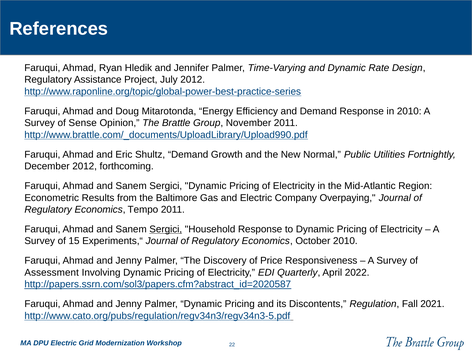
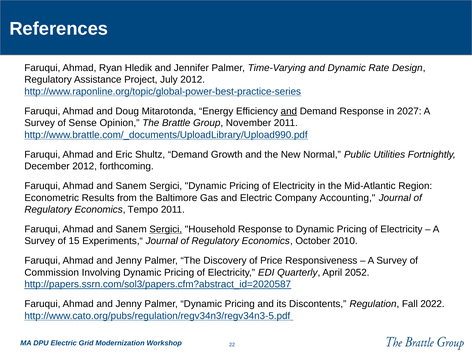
and underline: none -> present (289, 111)
in 2010: 2010 -> 2027 (409, 111)
Overpaying: Overpaying -> Accounting (347, 198)
Assessment: Assessment -> Commission (52, 273)
2022: 2022 -> 2052 (357, 273)
2021: 2021 -> 2022 (432, 304)
